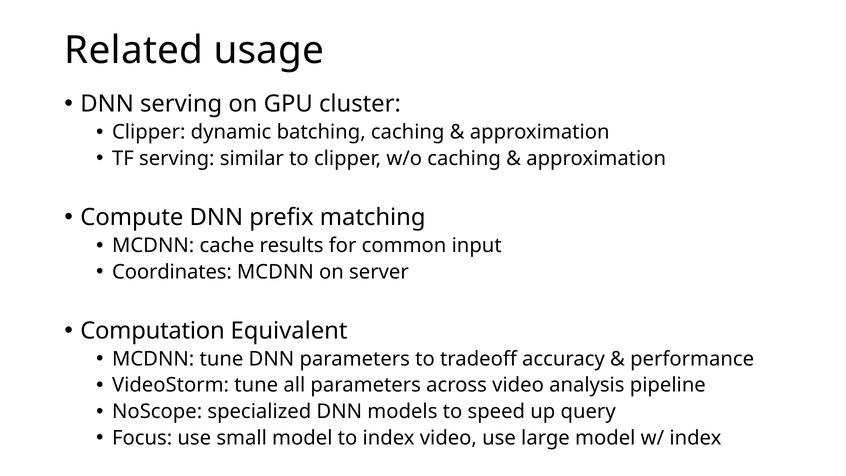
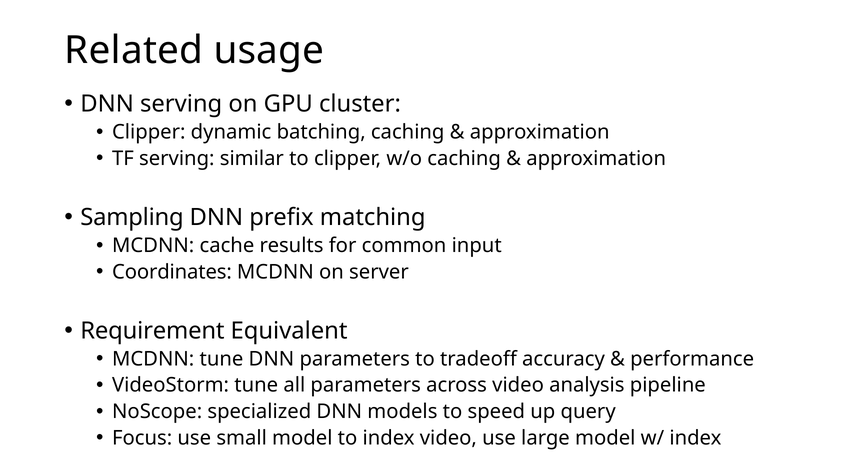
Compute: Compute -> Sampling (132, 217)
Computation: Computation -> Requirement (152, 331)
